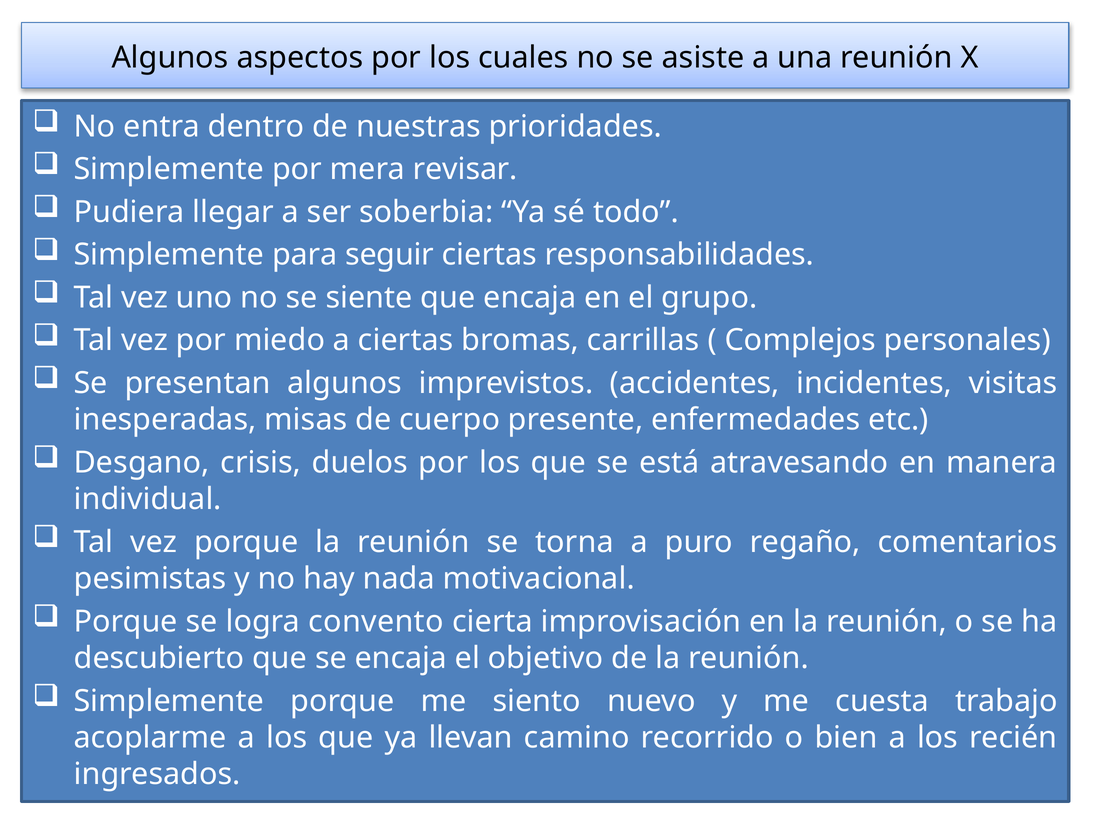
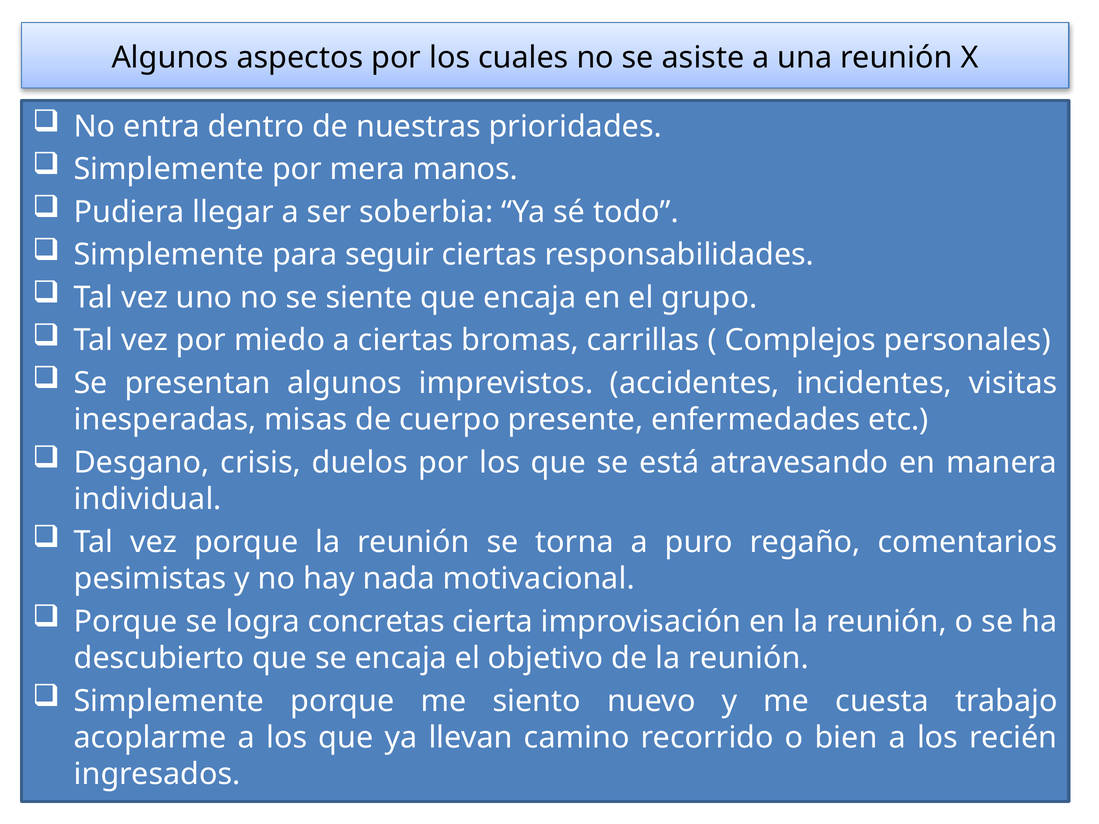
revisar: revisar -> manos (465, 169)
convento: convento -> concretas (376, 622)
